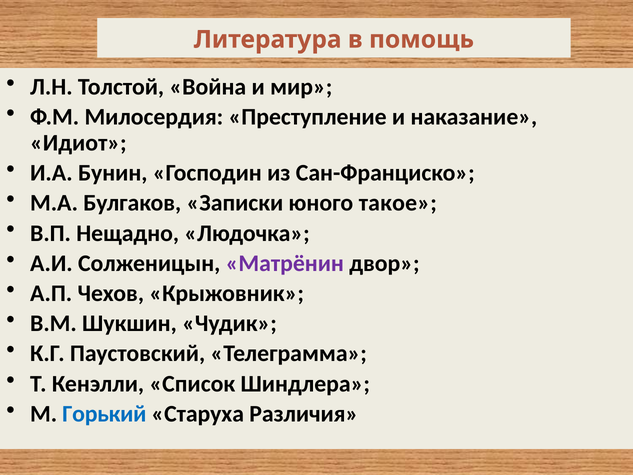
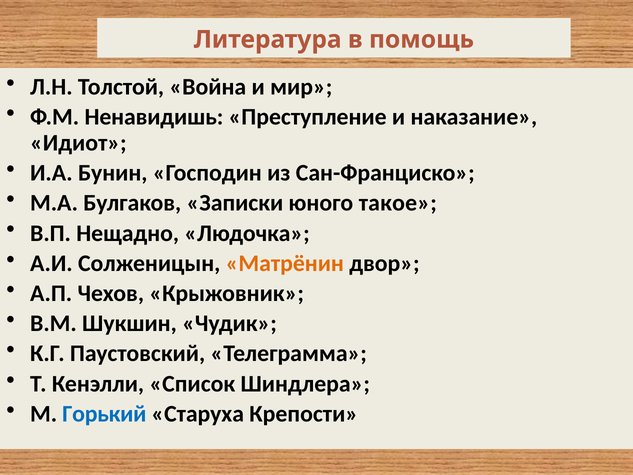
Милосердия: Милосердия -> Ненавидишь (154, 117)
Матрёнин colour: purple -> orange (285, 263)
Различия: Различия -> Крепости (304, 414)
